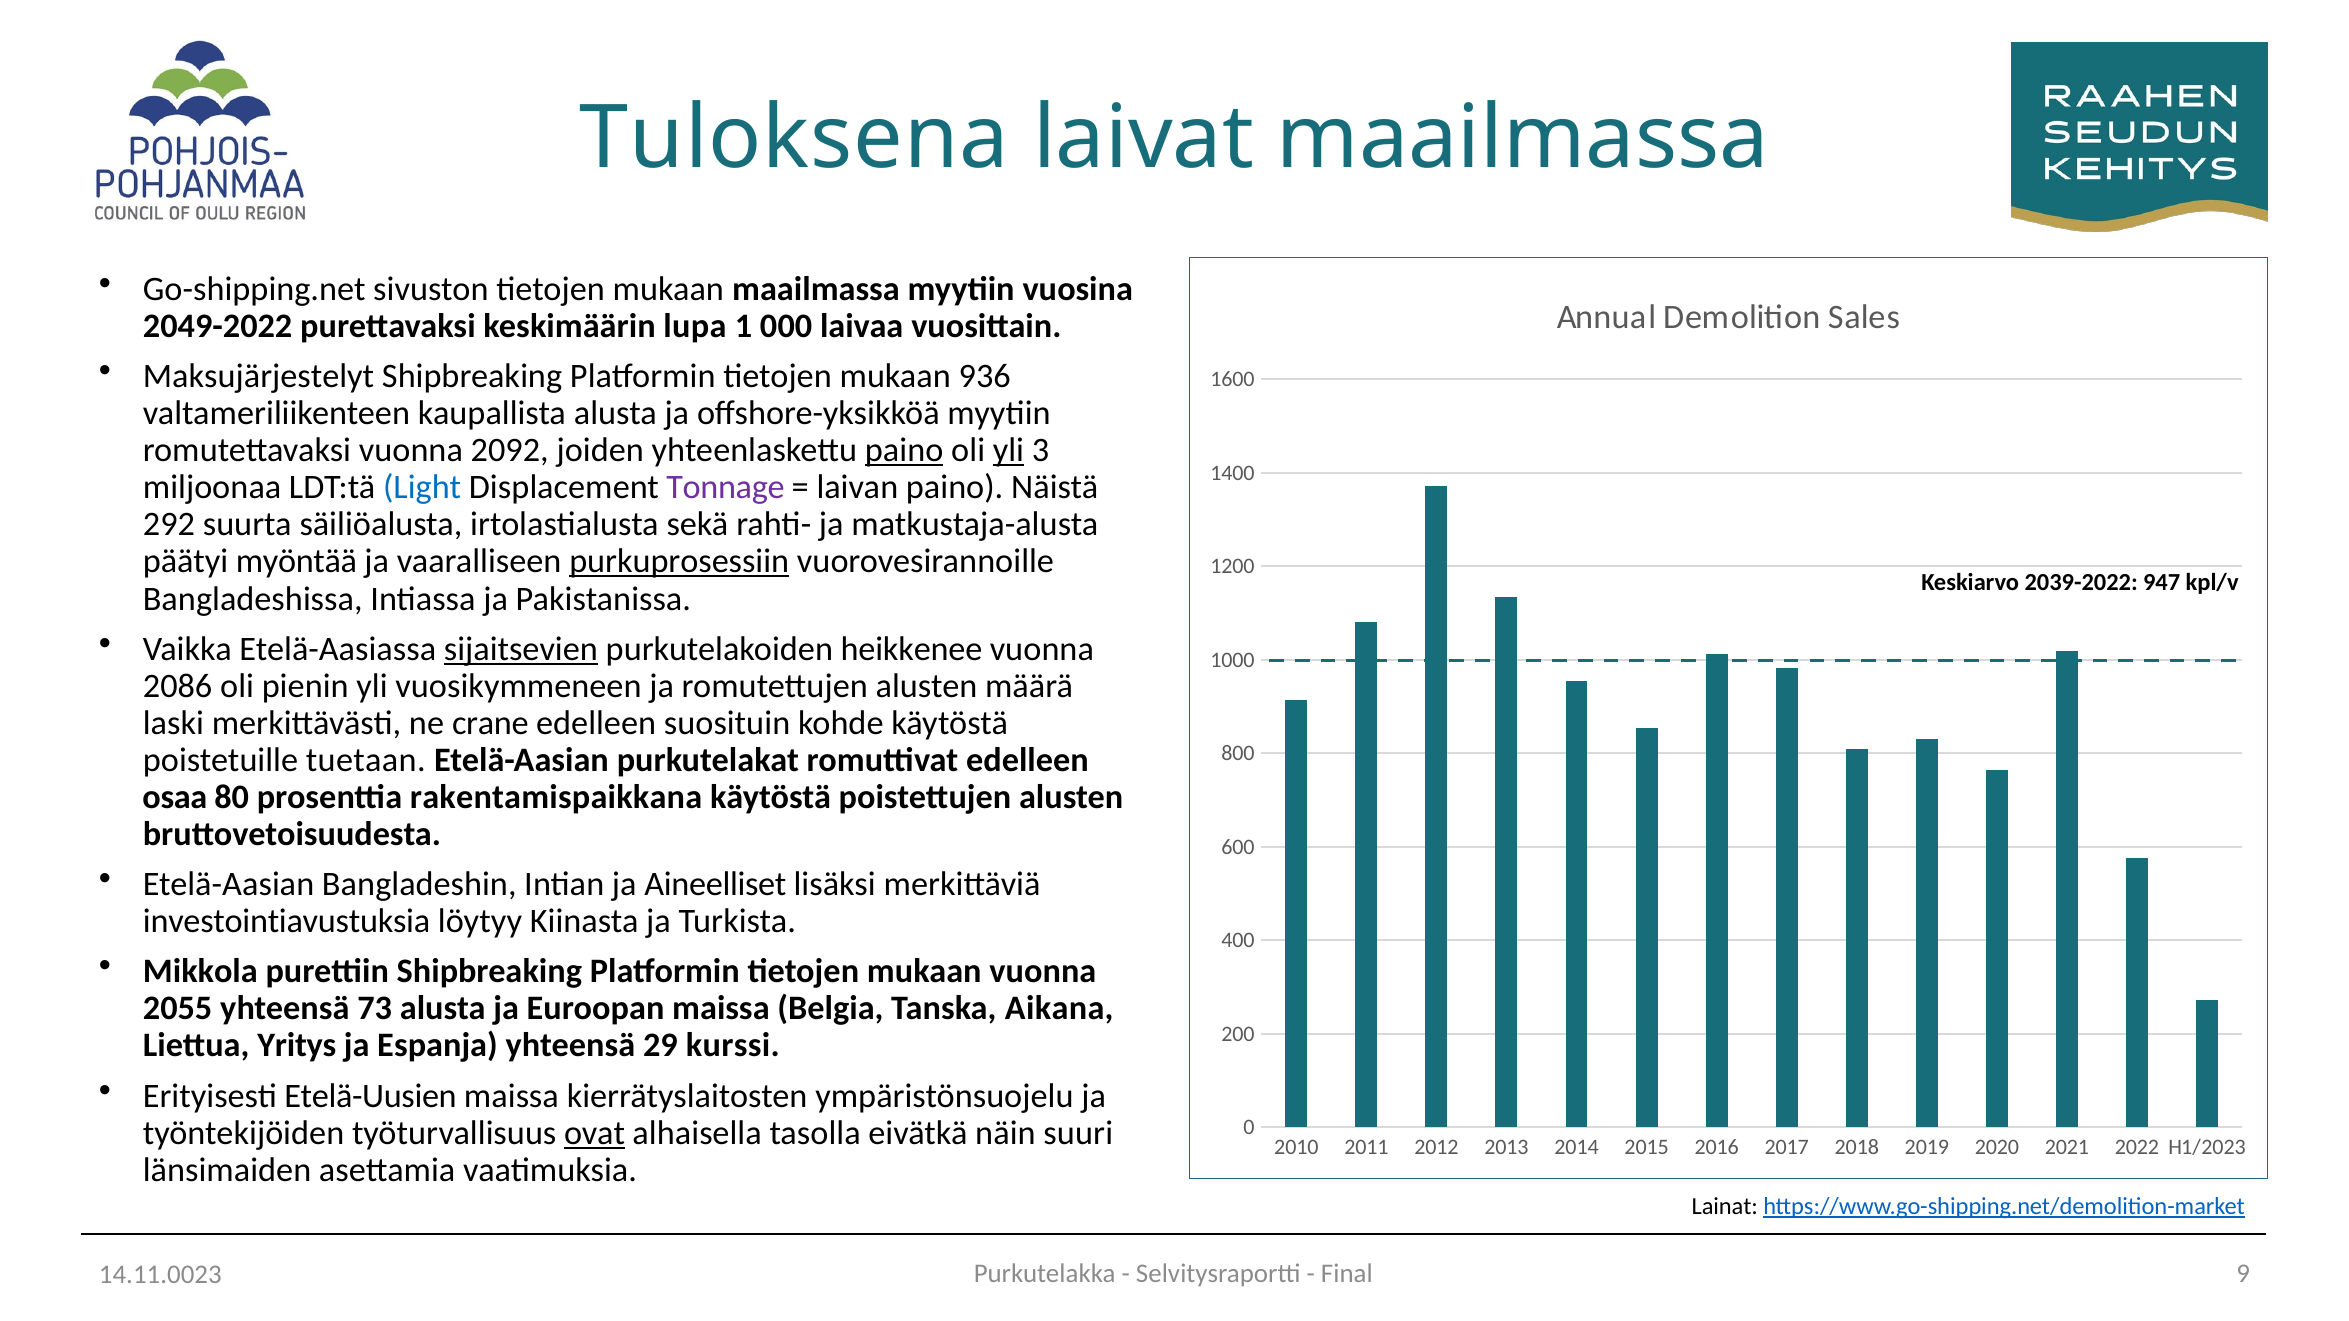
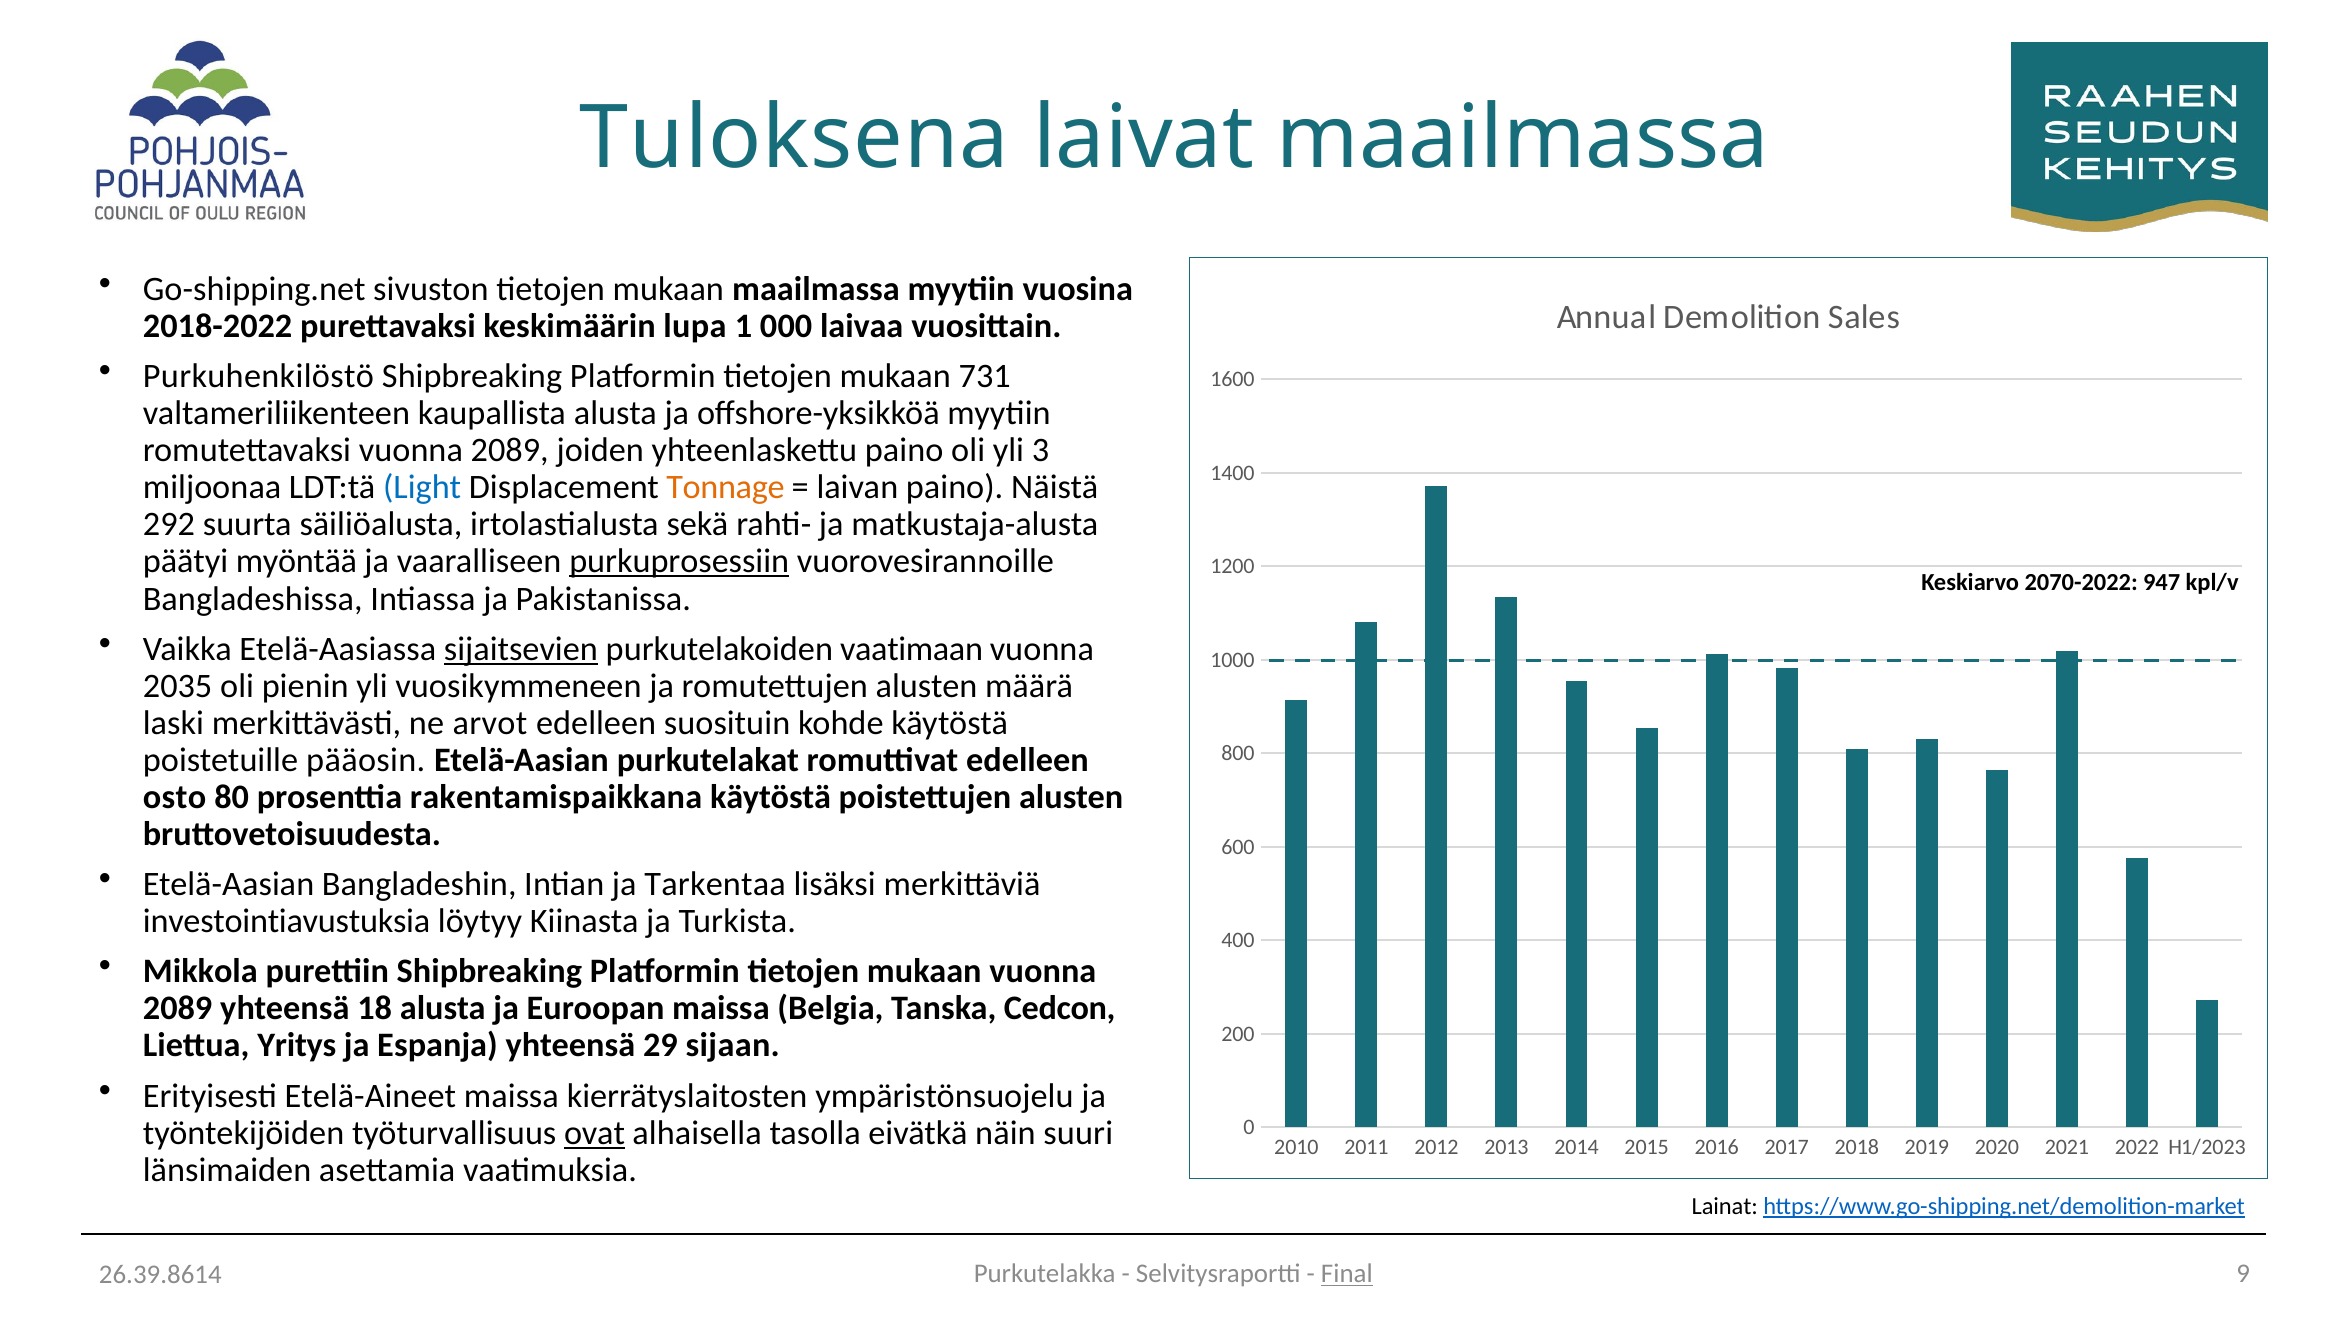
2049-2022: 2049-2022 -> 2018-2022 (218, 326)
Maksujärjestelyt: Maksujärjestelyt -> Purkuhenkilöstö (258, 377)
936: 936 -> 731 (985, 377)
romutettavaksi vuonna 2092: 2092 -> 2089 (510, 451)
paino underline: present -> none (904, 451)
yli underline: present -> none (1008, 451)
Tonnage colour: purple -> orange (725, 488)
2039-2022: 2039-2022 -> 2070-2022 (2081, 583)
heikkenee: heikkenee -> vaatimaan (912, 649)
2086: 2086 -> 2035 (178, 686)
crane: crane -> arvot (490, 723)
tuetaan: tuetaan -> pääosin (366, 760)
osaa: osaa -> osto (175, 797)
Aineelliset: Aineelliset -> Tarkentaa (715, 884)
2055: 2055 -> 2089 (178, 1009)
73: 73 -> 18 (375, 1009)
Aikana: Aikana -> Cedcon (1060, 1009)
kurssi: kurssi -> sijaan (733, 1046)
Etelä-Uusien: Etelä-Uusien -> Etelä-Aineet (370, 1096)
Final underline: none -> present (1347, 1274)
14.11.0023: 14.11.0023 -> 26.39.8614 (160, 1275)
